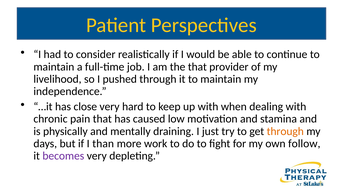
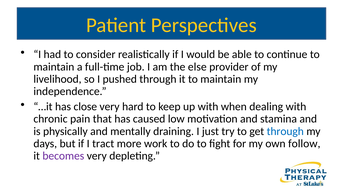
the that: that -> else (197, 67)
through colour: orange -> blue (285, 131)
than: than -> tract (103, 144)
